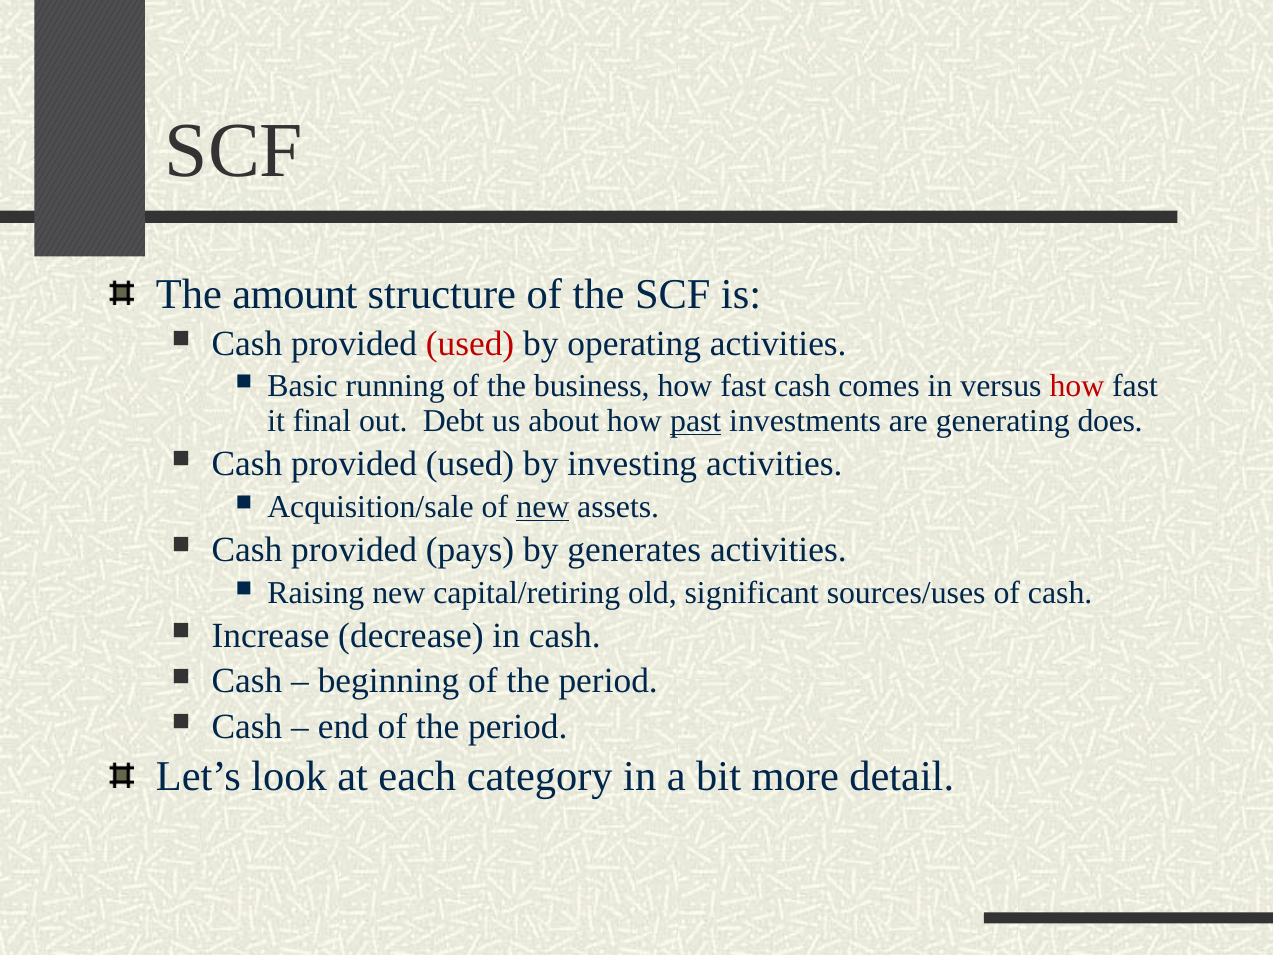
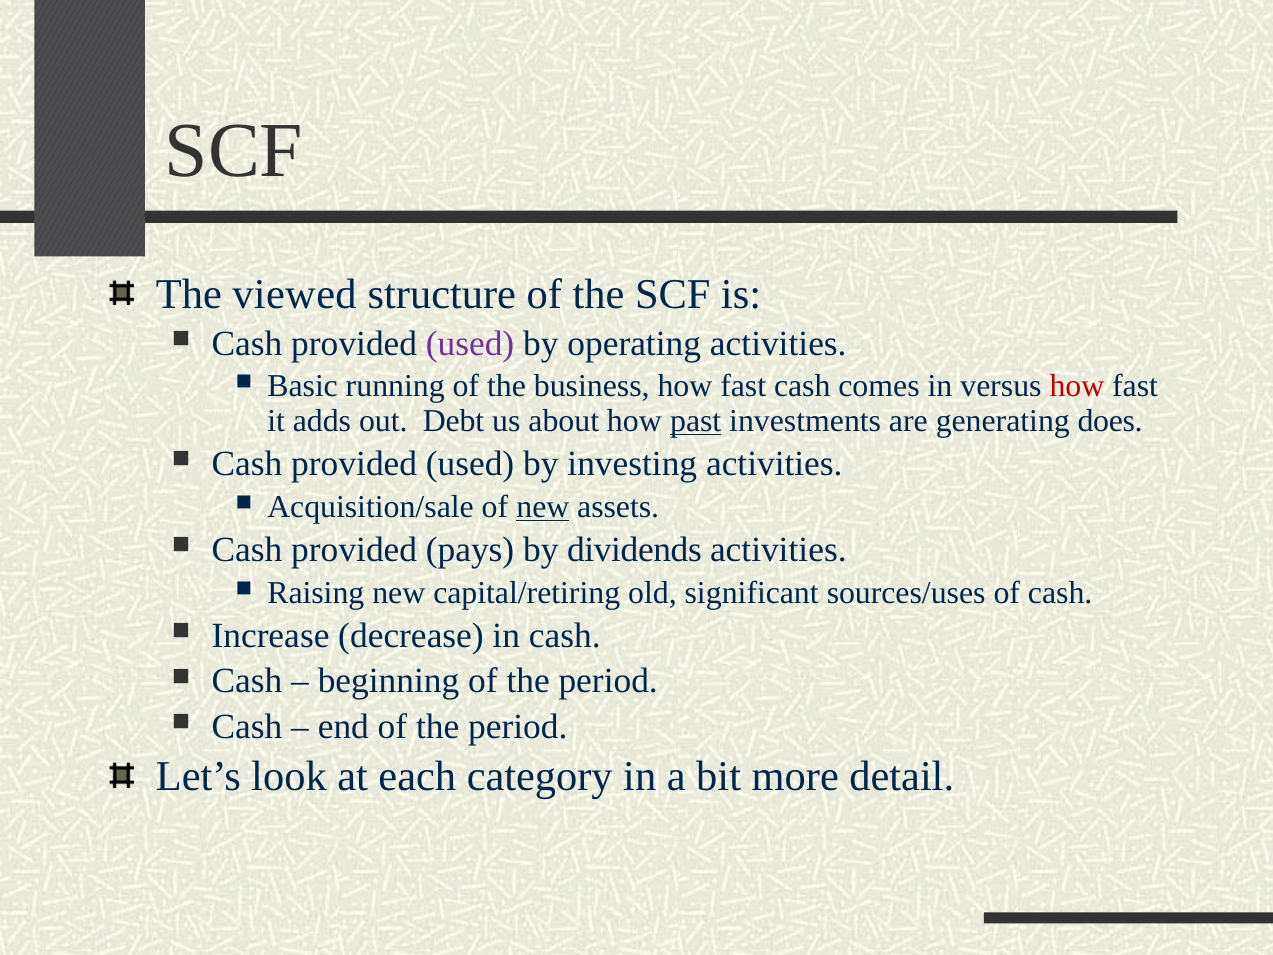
amount: amount -> viewed (294, 294)
used colour: red -> purple (470, 343)
final: final -> adds (322, 420)
generates: generates -> dividends (634, 550)
